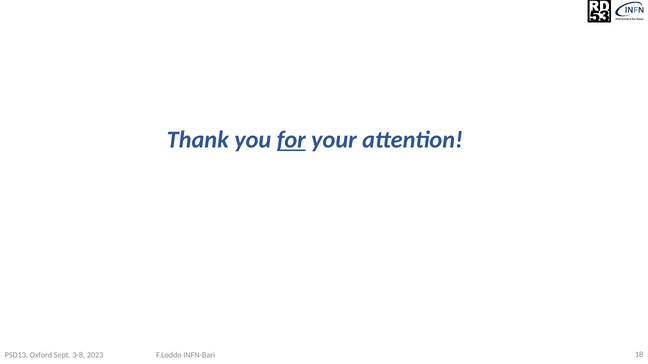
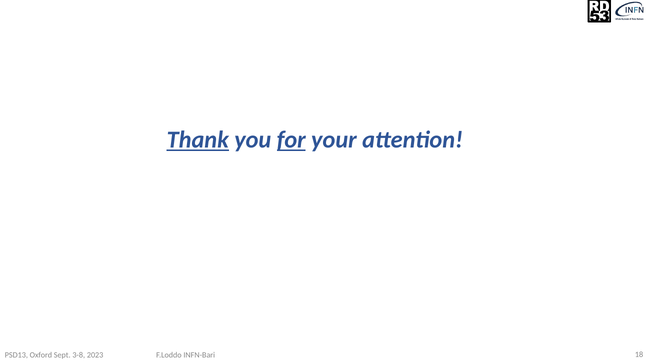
Thank underline: none -> present (198, 140)
